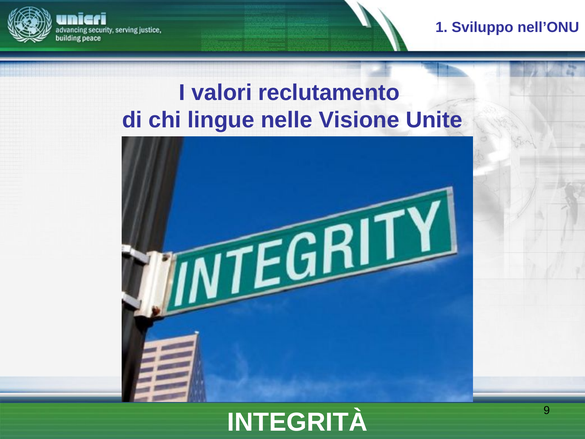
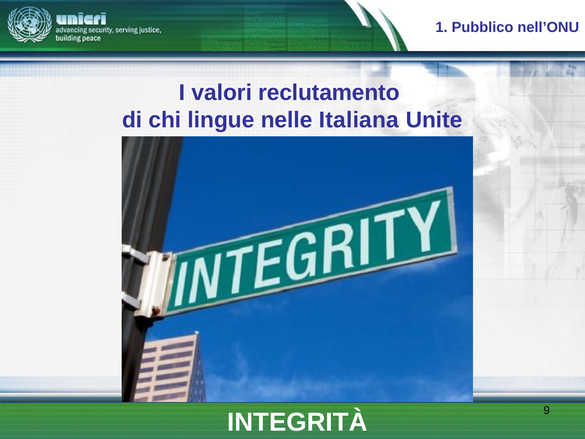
Sviluppo: Sviluppo -> Pubblico (483, 27)
Visione: Visione -> Italiana (359, 120)
